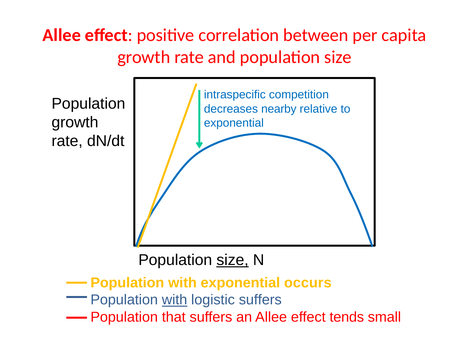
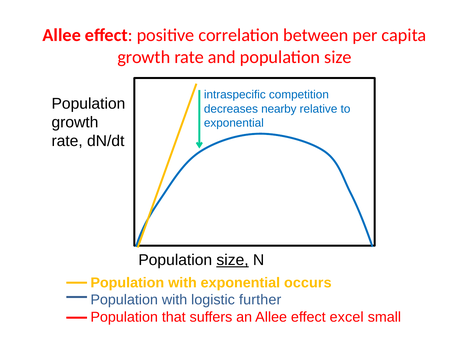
with underline: present -> none (175, 301)
logistic suffers: suffers -> further (260, 301)
tends: tends -> excel (347, 318)
